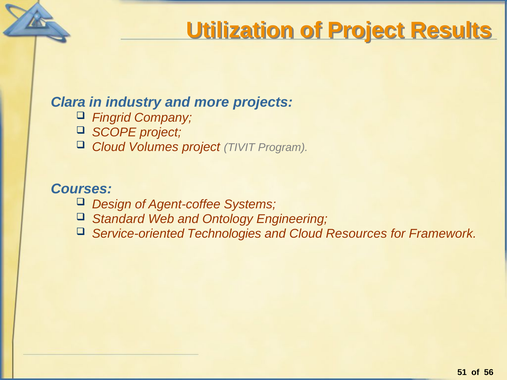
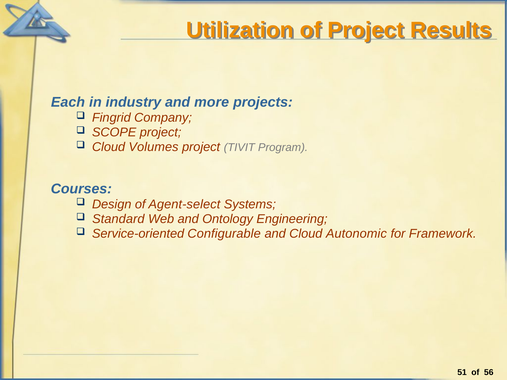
Clara: Clara -> Each (68, 102)
Agent-coffee: Agent-coffee -> Agent-select (184, 204)
Technologies: Technologies -> Configurable (224, 234)
Resources: Resources -> Autonomic (356, 234)
